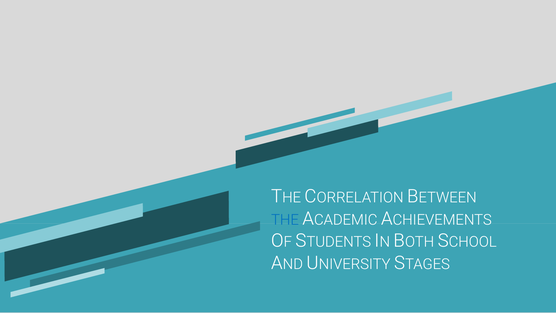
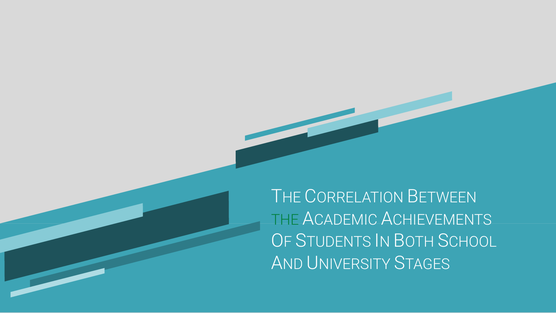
THE colour: blue -> green (285, 220)
